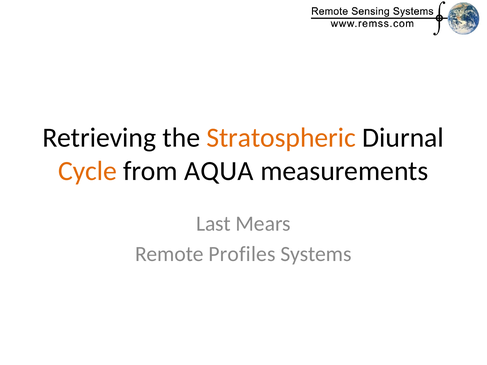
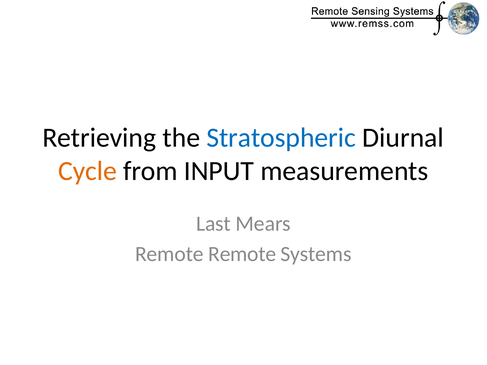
Stratospheric colour: orange -> blue (281, 138)
AQUA: AQUA -> INPUT (219, 171)
Remote Profiles: Profiles -> Remote (242, 254)
